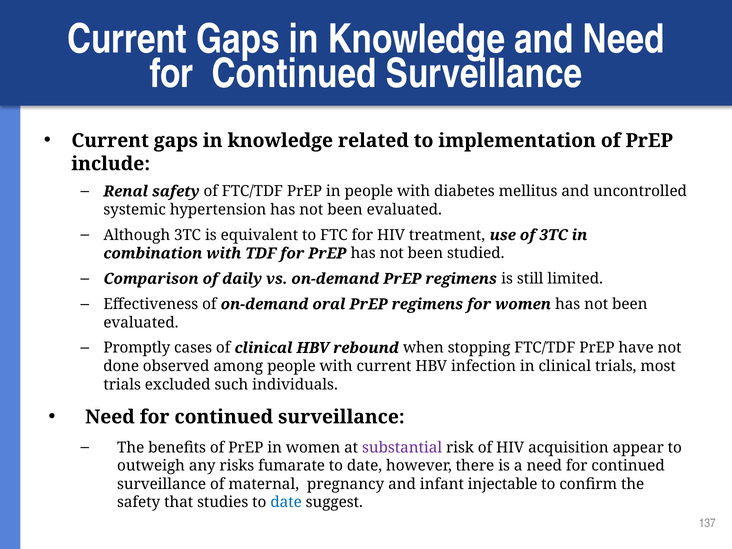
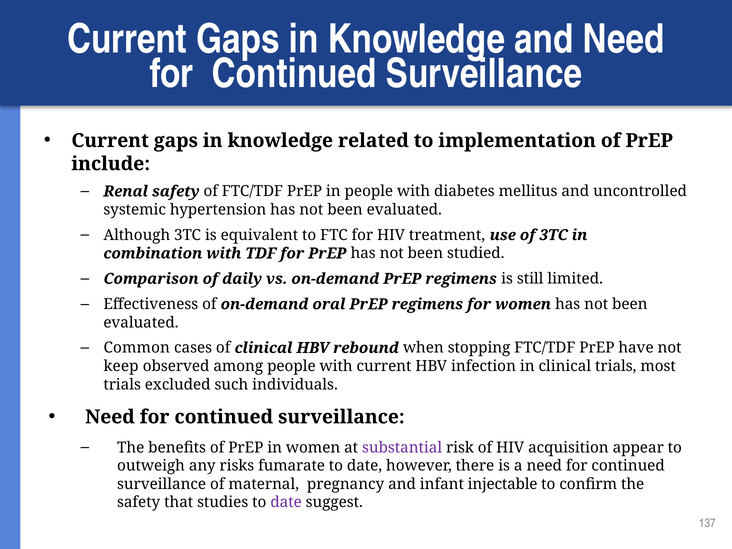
Promptly: Promptly -> Common (137, 348)
done: done -> keep (121, 366)
date colour: blue -> purple (286, 502)
